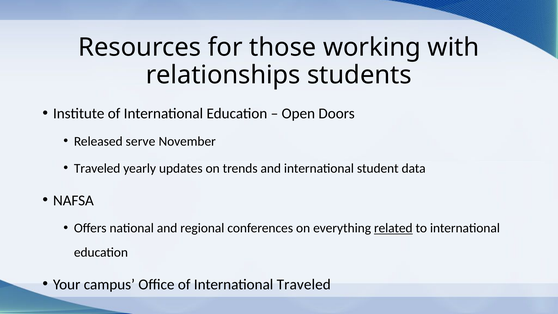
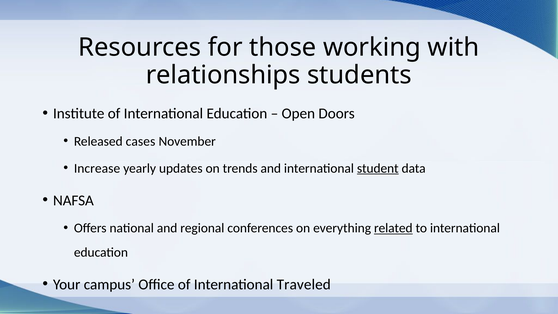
serve: serve -> cases (140, 141)
Traveled: Traveled -> Increase (97, 168)
student underline: none -> present (378, 168)
